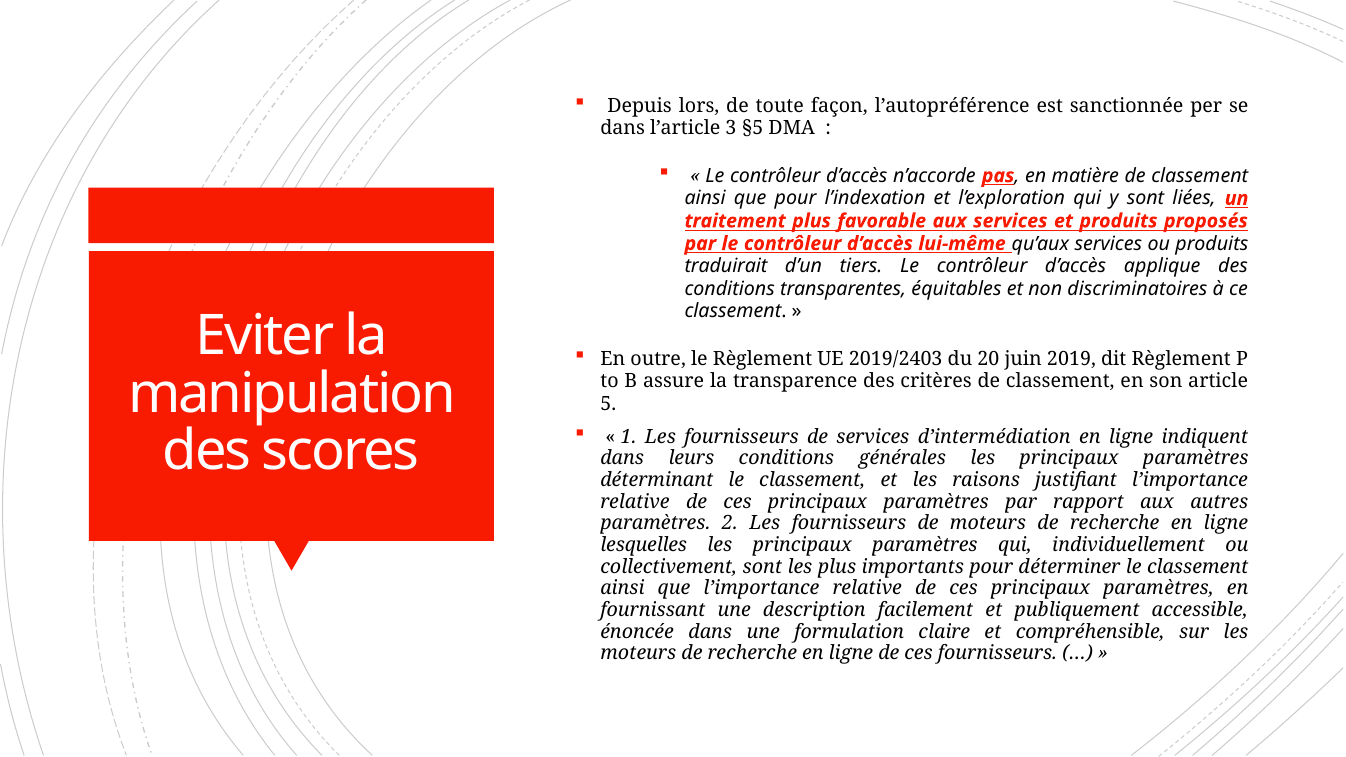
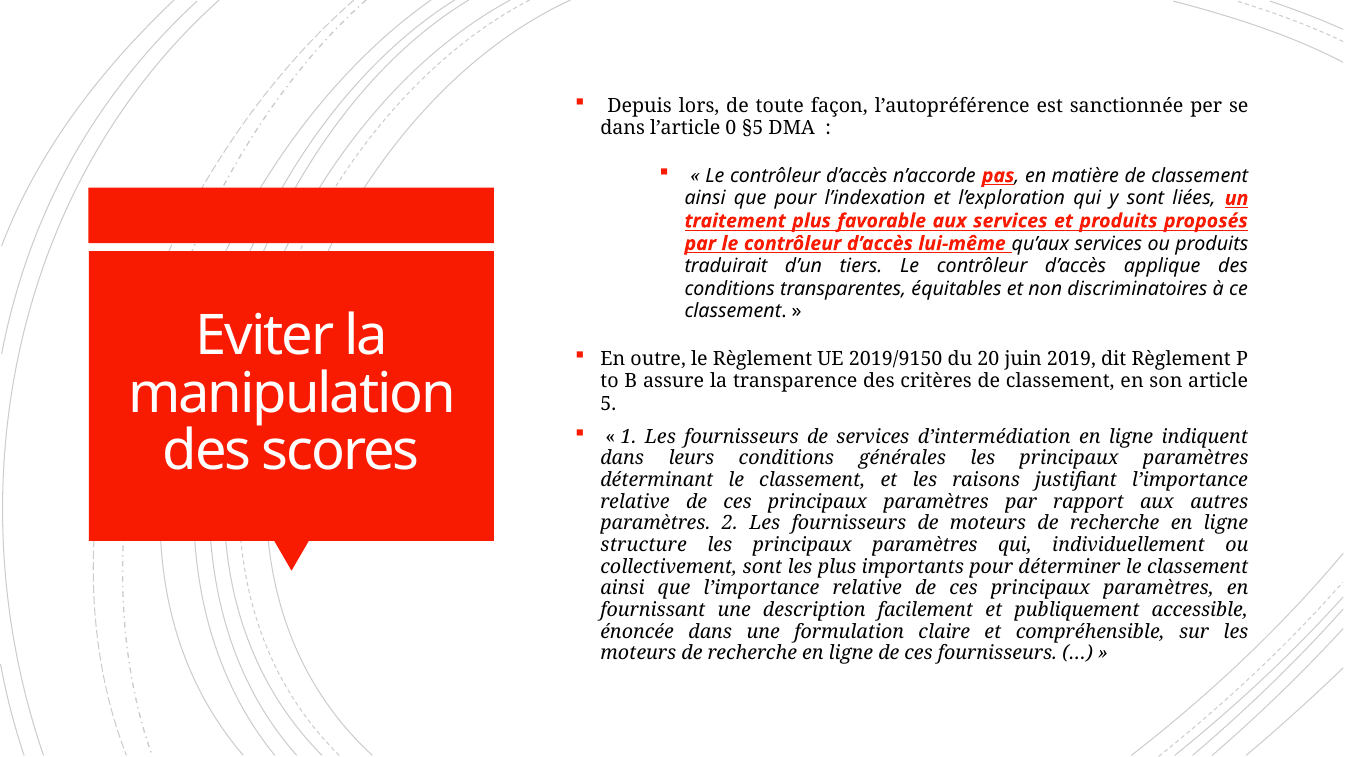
3: 3 -> 0 (731, 128)
2019/2403: 2019/2403 -> 2019/9150 (896, 359)
lesquelles: lesquelles -> structure (644, 545)
